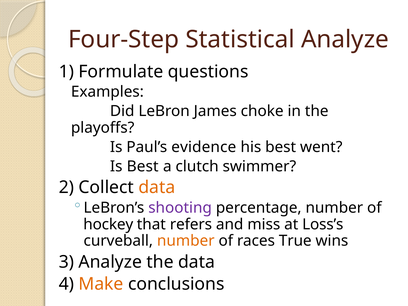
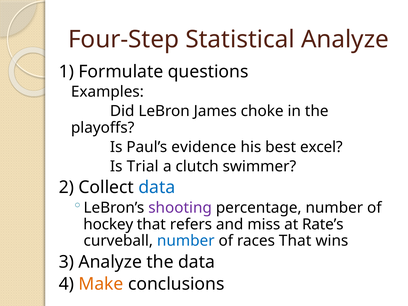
went: went -> excel (321, 147)
Is Best: Best -> Trial (143, 166)
data colour: orange -> blue (157, 188)
Loss’s: Loss’s -> Rate’s (323, 224)
number colour: orange -> blue (186, 241)
races True: True -> That (295, 241)
